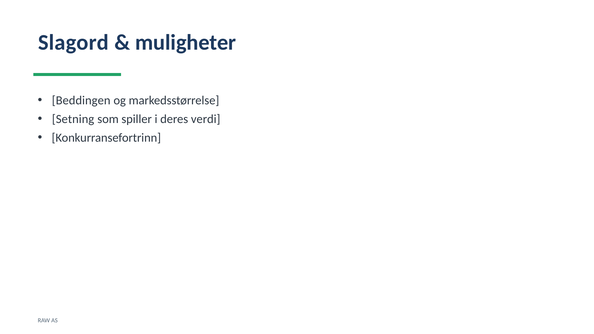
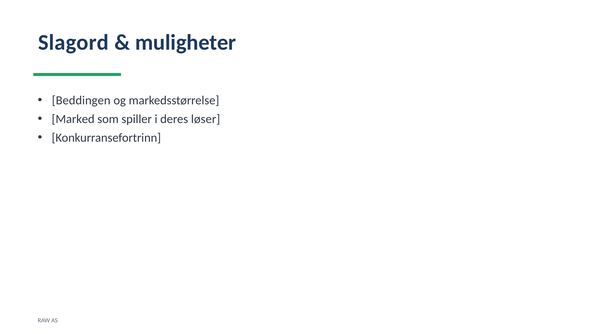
Setning: Setning -> Marked (73, 119)
verdi: verdi -> løser (206, 119)
